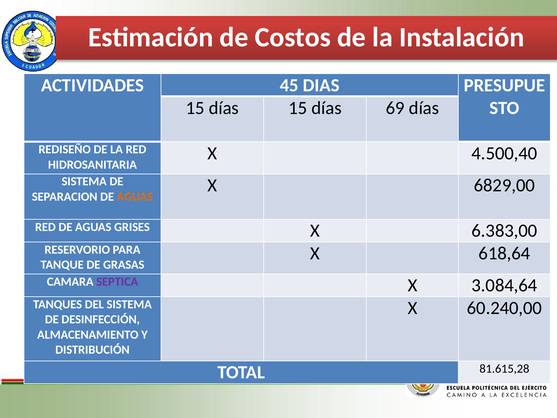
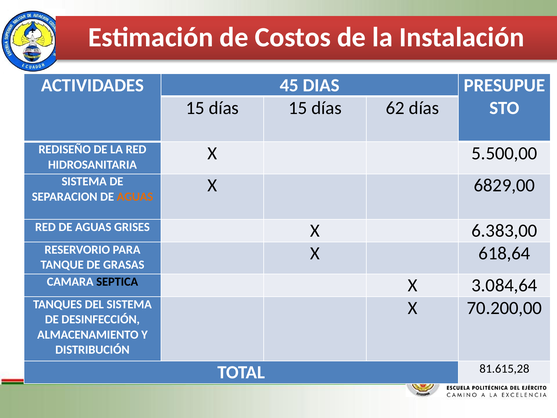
69: 69 -> 62 (395, 108)
4.500,40: 4.500,40 -> 5.500,00 (504, 153)
SEPTICA colour: purple -> black (117, 282)
60.240,00: 60.240,00 -> 70.200,00 (504, 308)
